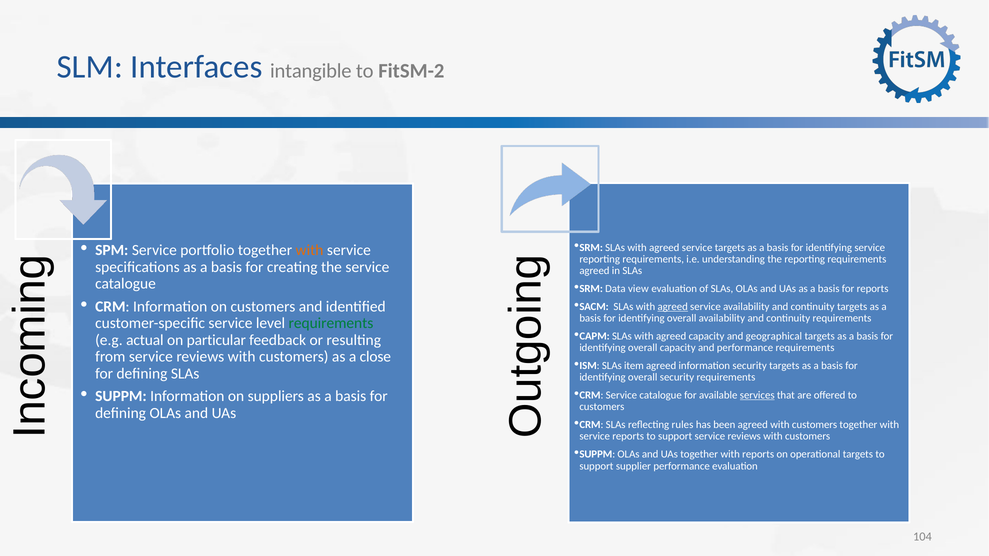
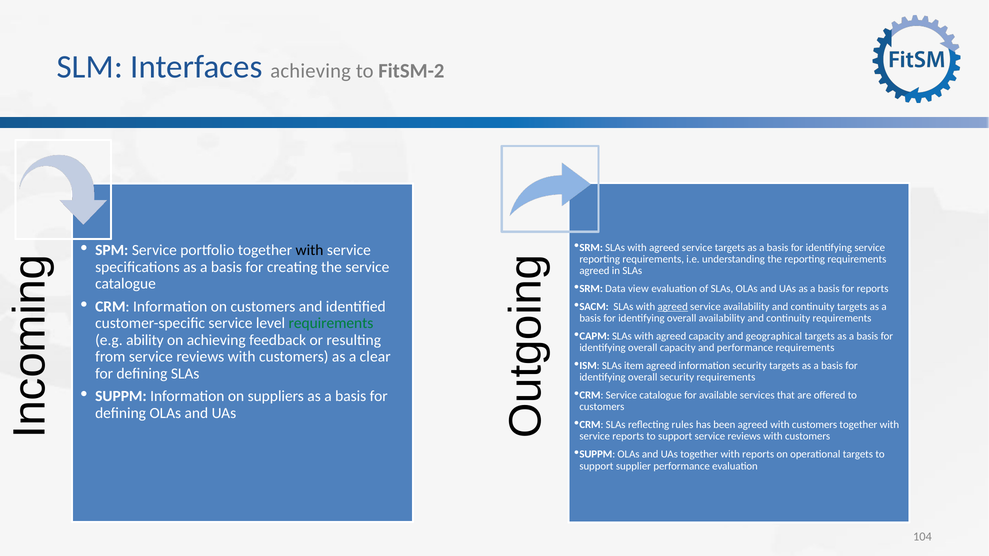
Interfaces intangible: intangible -> achieving (311, 71)
with colour: orange -> black (310, 251)
actual: actual -> ability (145, 340)
on particular: particular -> achieving (216, 340)
close: close -> clear (375, 357)
services underline: present -> none (757, 395)
